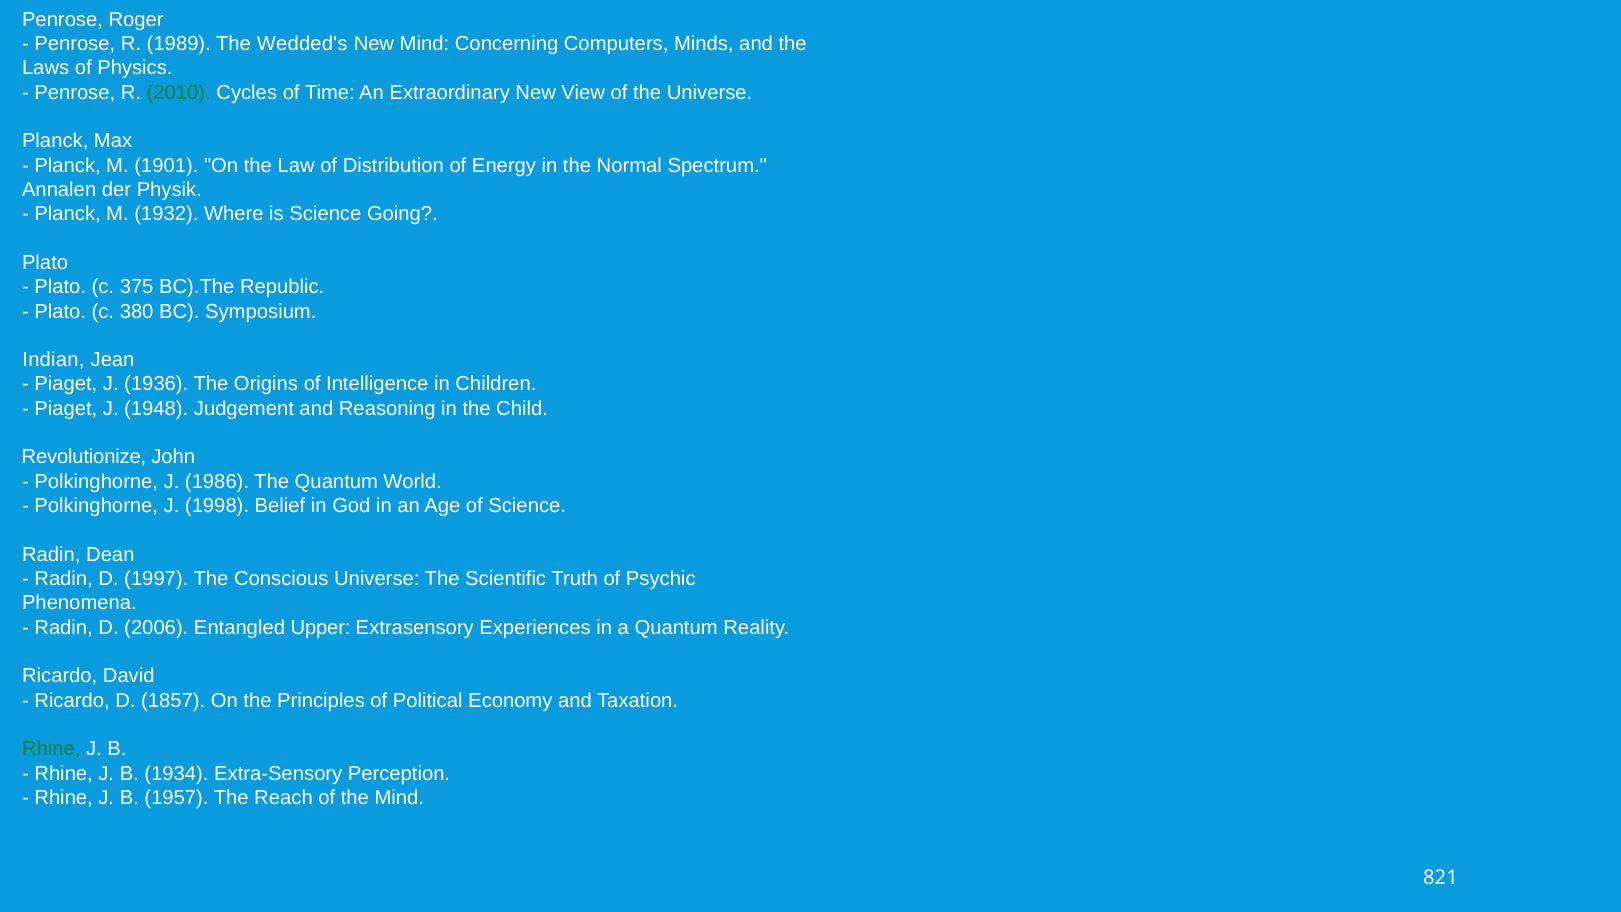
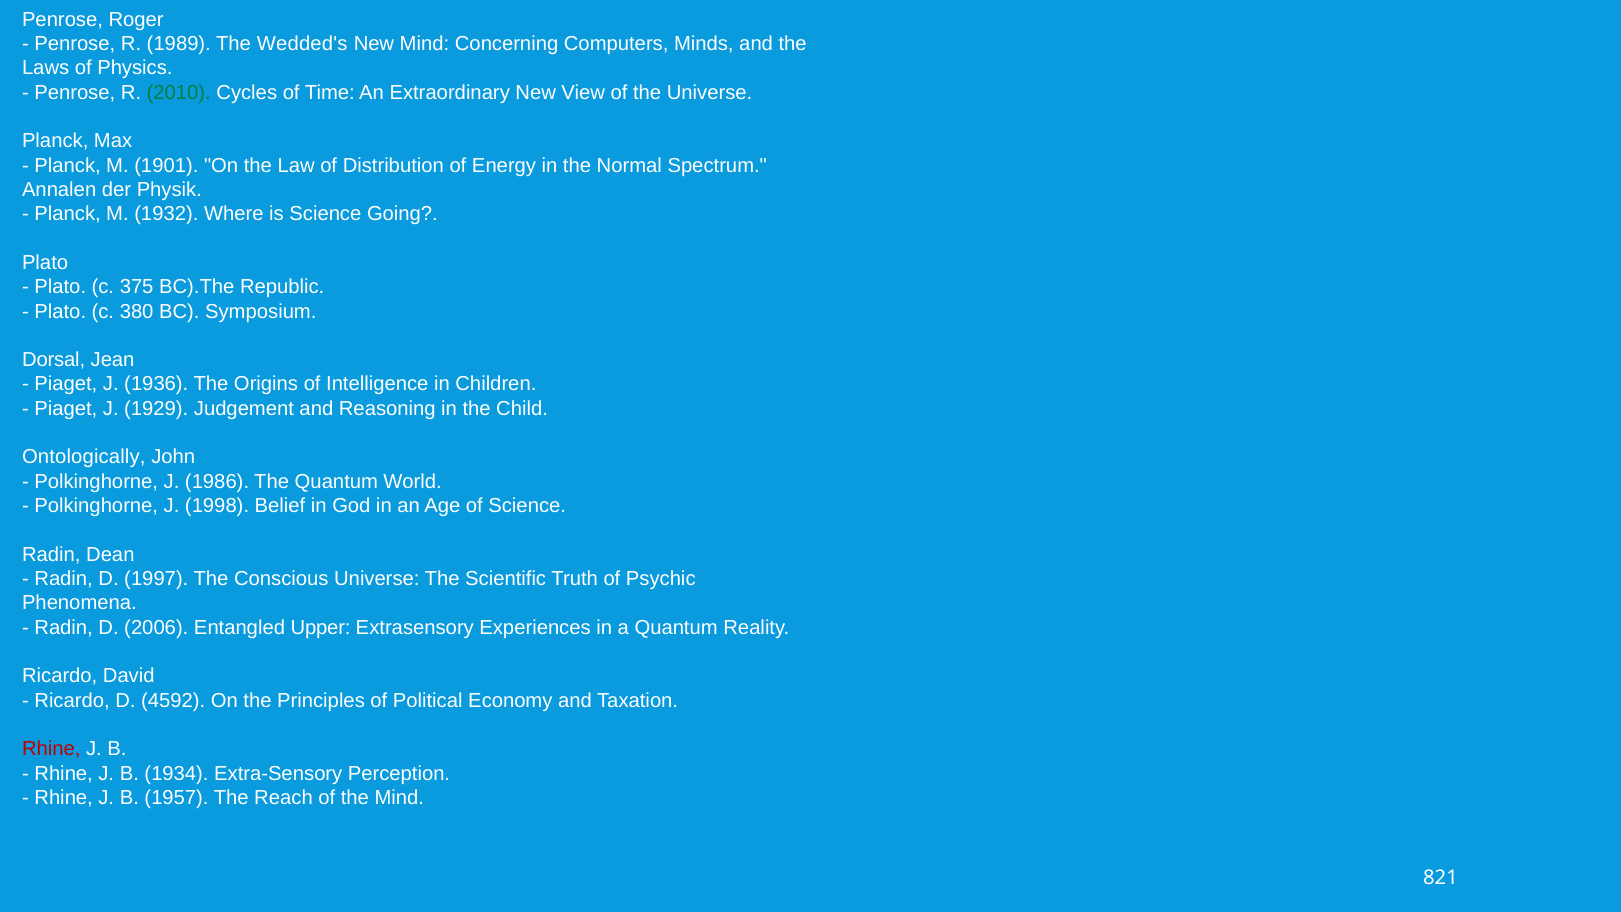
Indian: Indian -> Dorsal (54, 360)
1948: 1948 -> 1929 (156, 409)
Revolutionize: Revolutionize -> Ontologically (84, 457)
1857: 1857 -> 4592 (173, 700)
Rhine colour: green -> red (51, 749)
